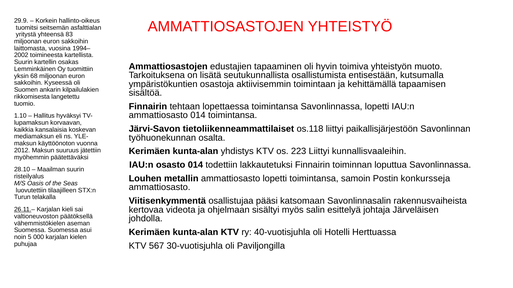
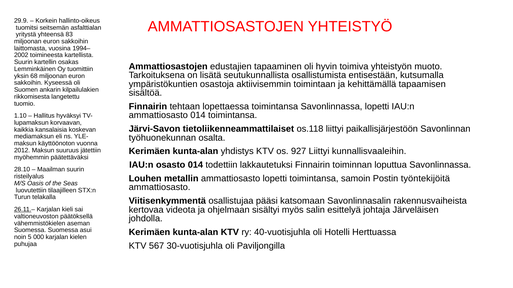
223: 223 -> 927 (299, 152)
konkursseja: konkursseja -> työntekijöitä (425, 179)
